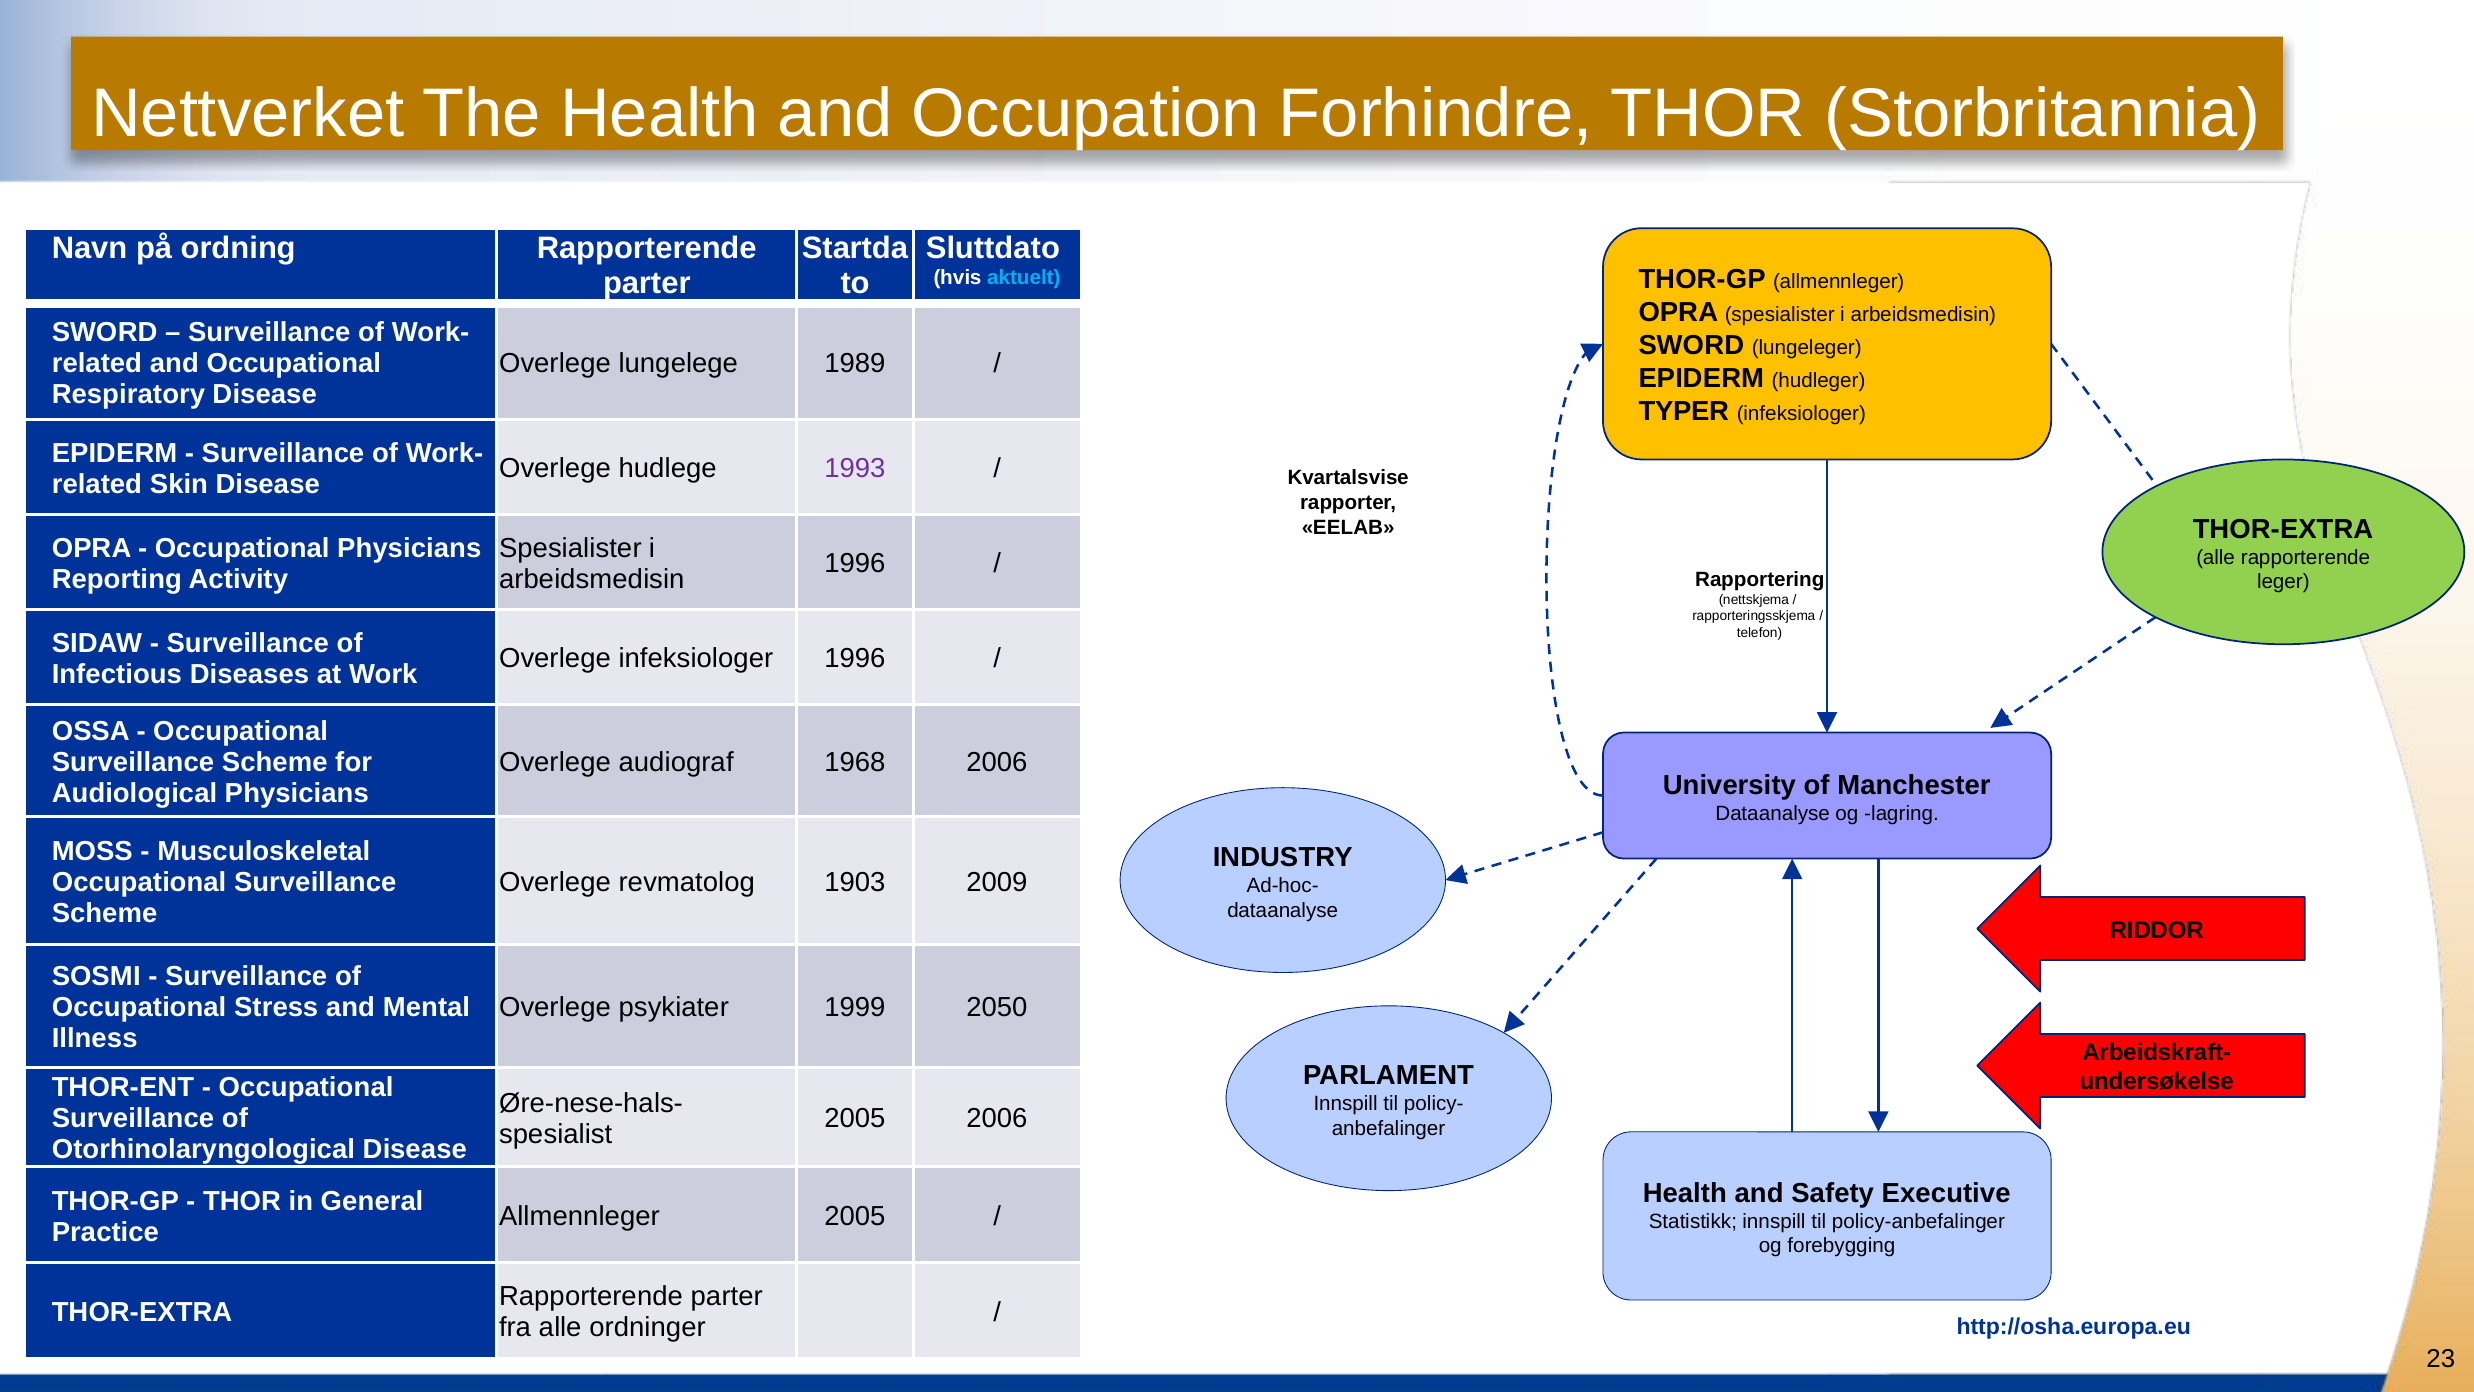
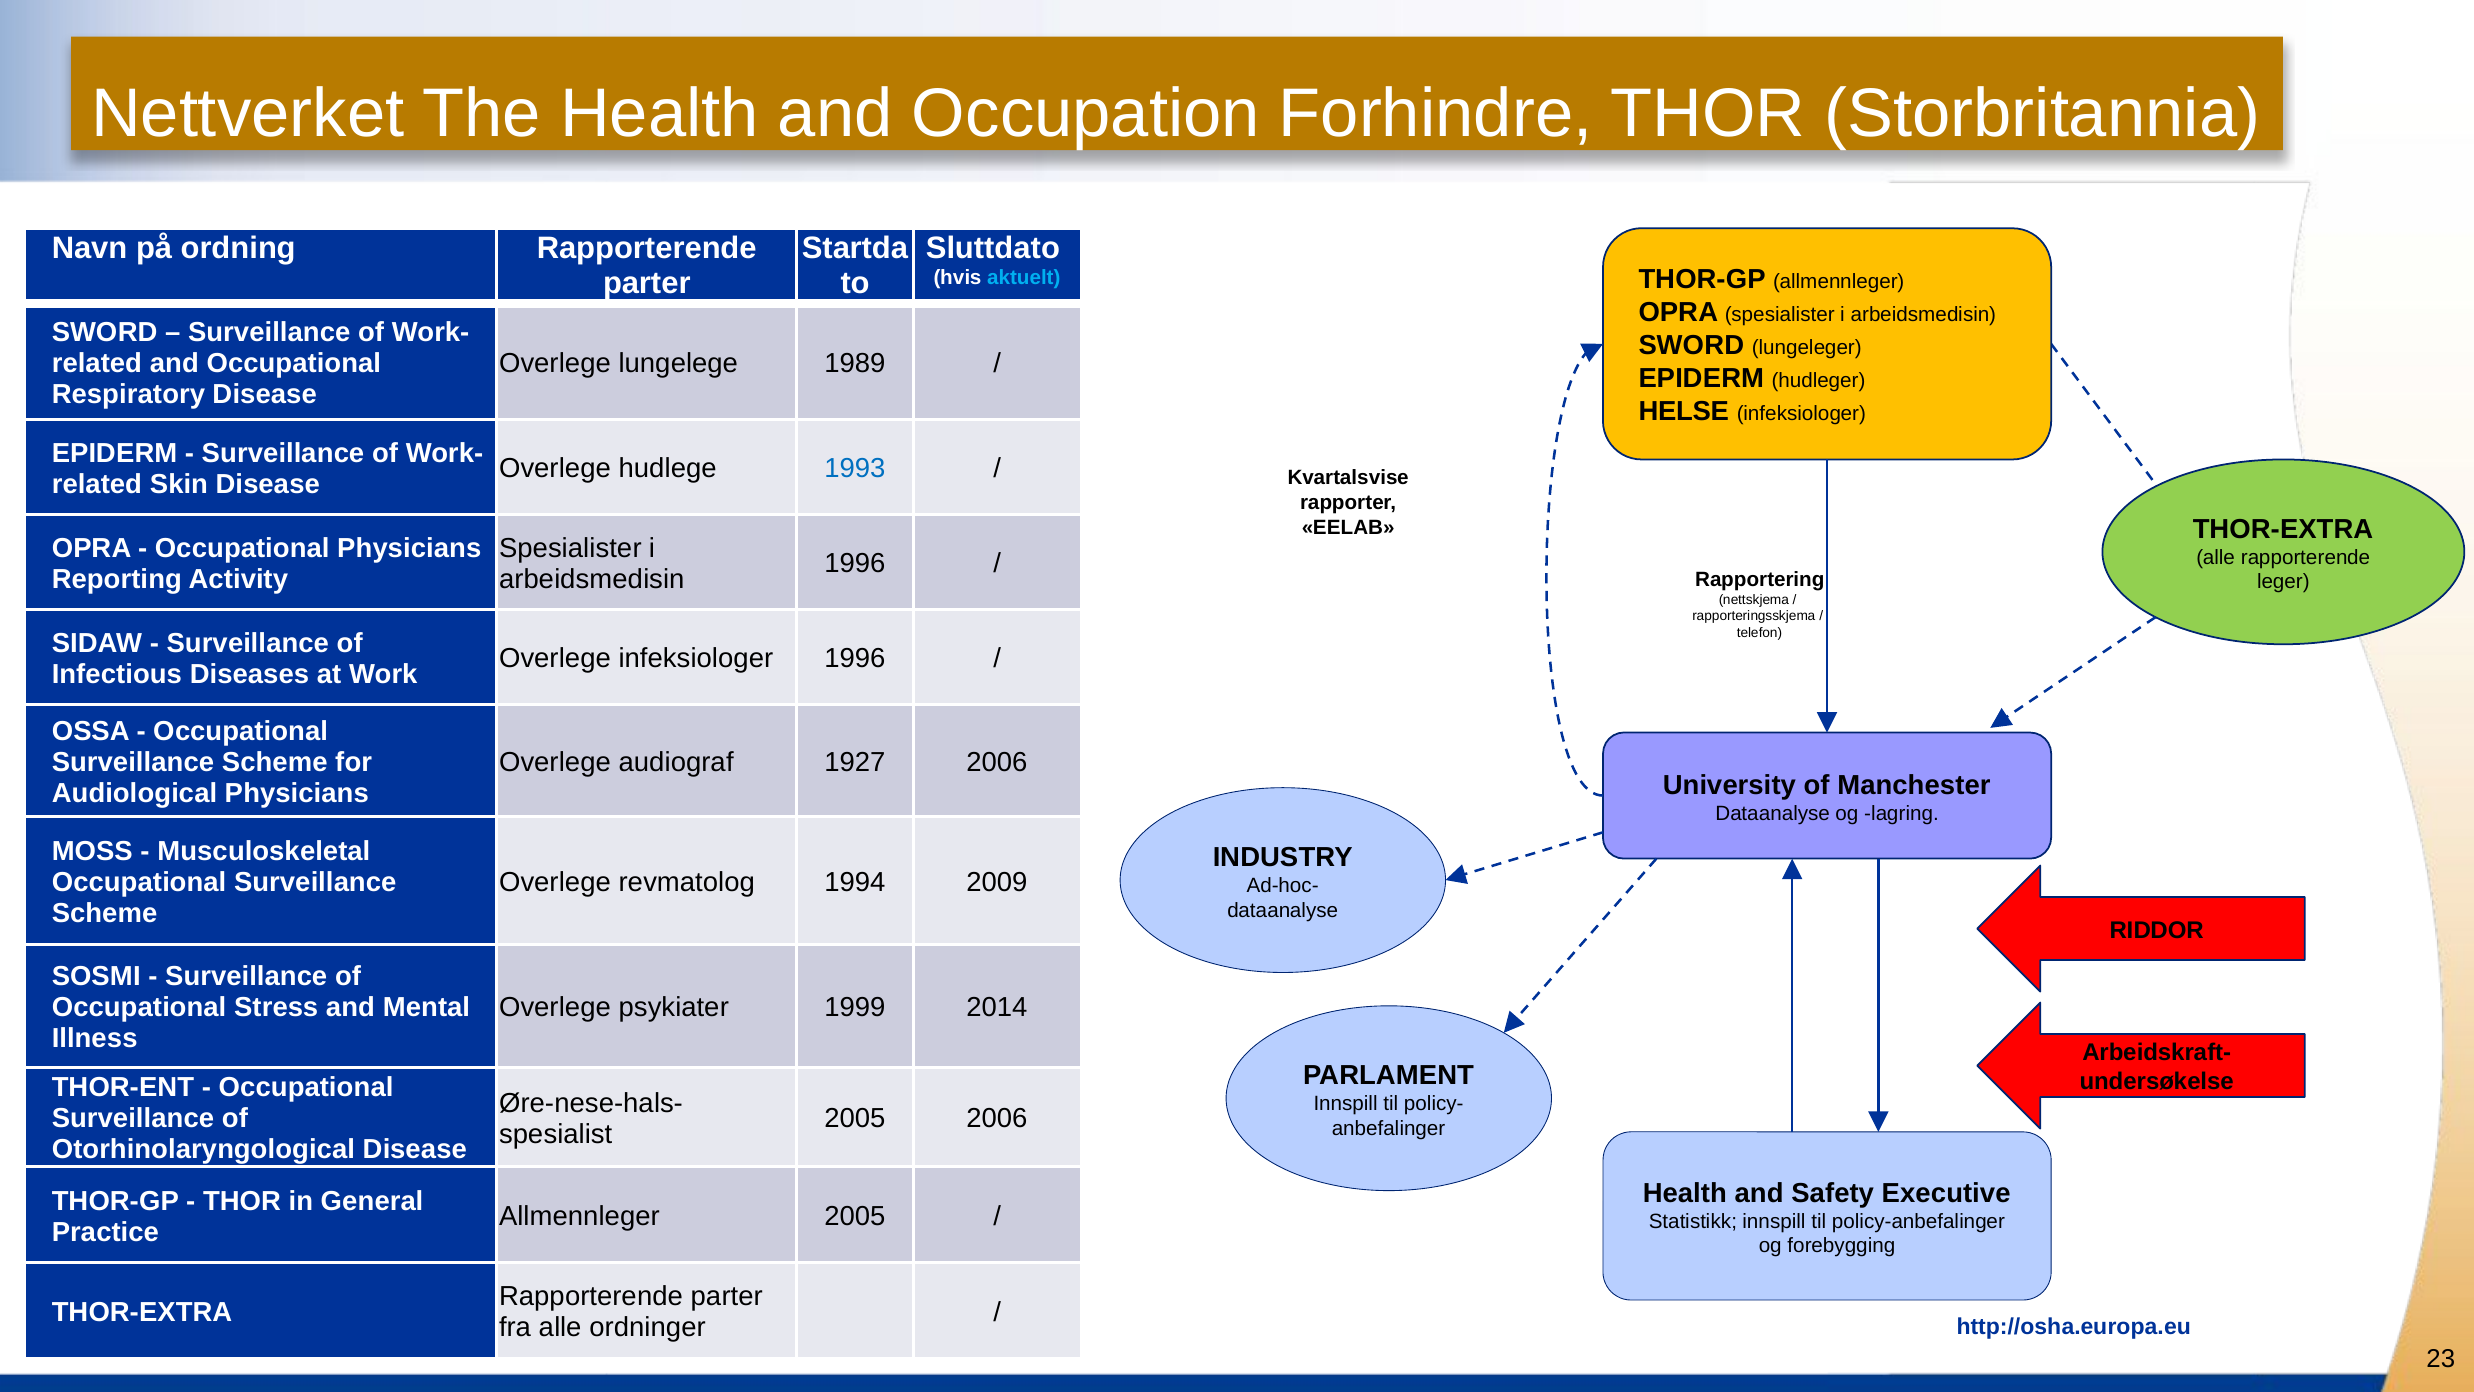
TYPER: TYPER -> HELSE (1684, 412)
1993 colour: purple -> blue (855, 468)
1968: 1968 -> 1927 (855, 762)
1903: 1903 -> 1994 (855, 882)
2050: 2050 -> 2014 (997, 1007)
